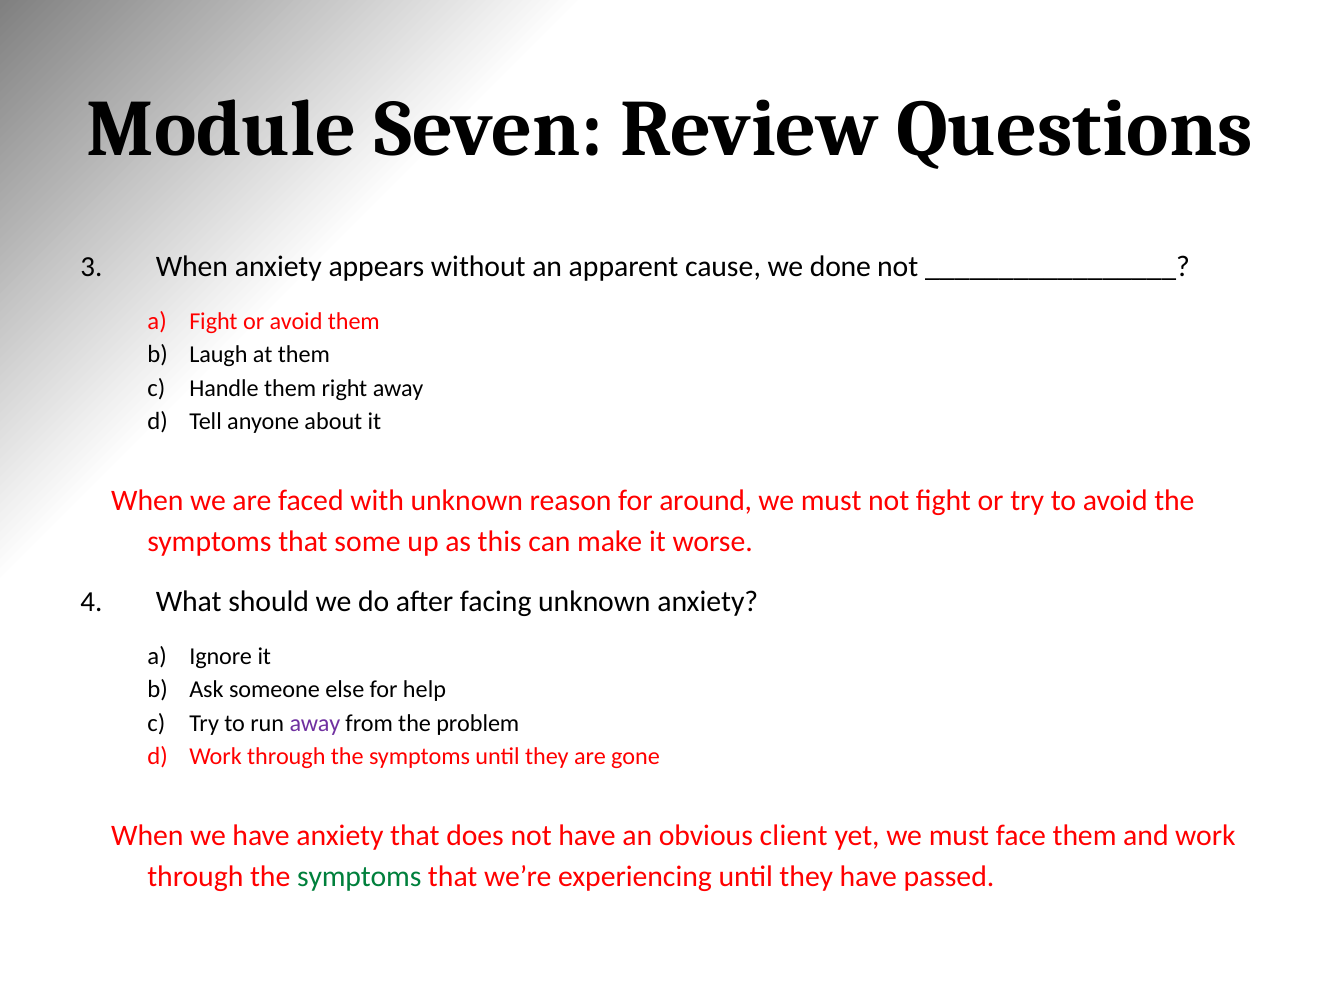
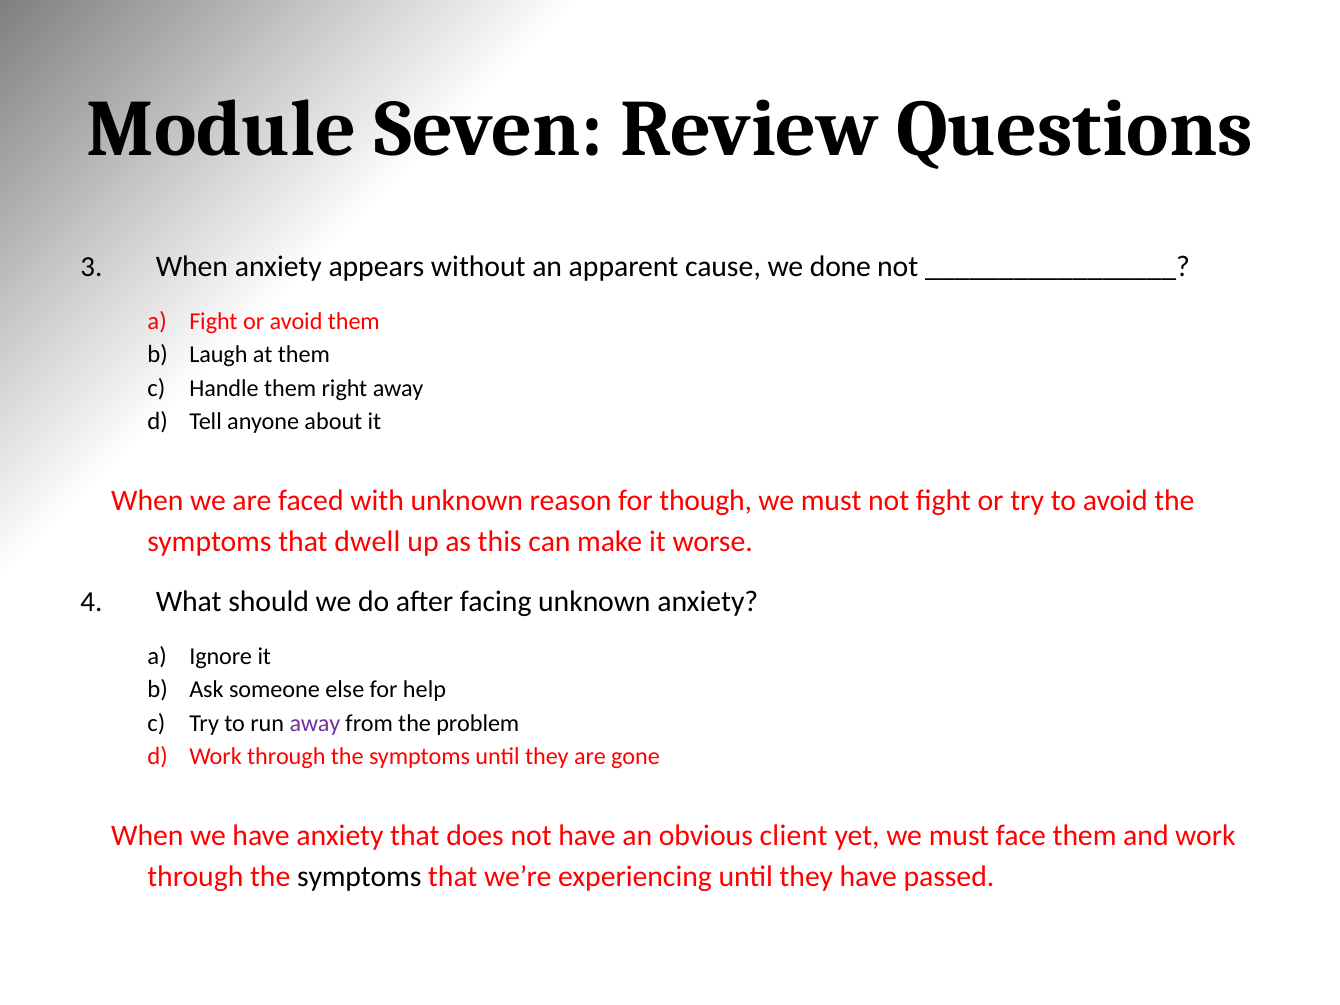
around: around -> though (706, 501)
some: some -> dwell (367, 542)
symptoms colour: green -> black (359, 877)
